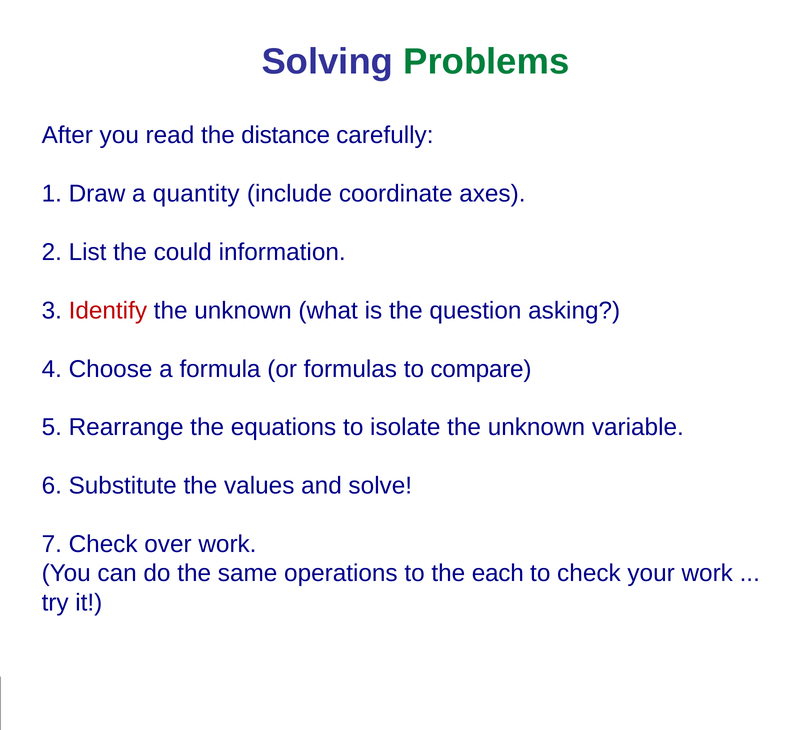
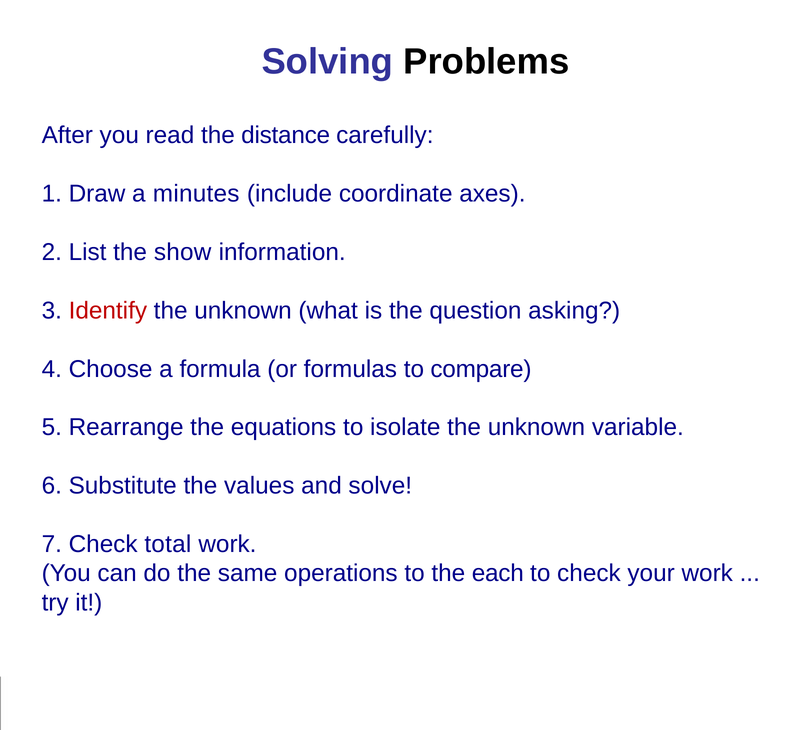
Problems colour: green -> black (486, 62)
quantity: quantity -> minutes (196, 194)
could: could -> show (183, 252)
over: over -> total (168, 544)
